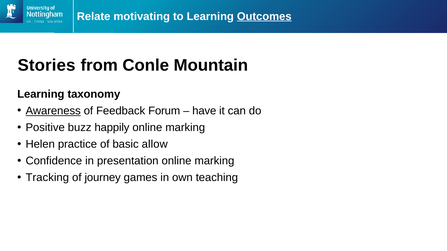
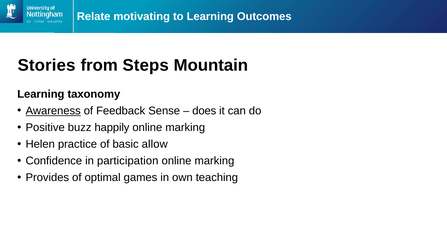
Outcomes underline: present -> none (264, 16)
Conle: Conle -> Steps (146, 66)
Forum: Forum -> Sense (164, 111)
have: have -> does (204, 111)
presentation: presentation -> participation (128, 161)
Tracking: Tracking -> Provides (47, 178)
journey: journey -> optimal (103, 178)
